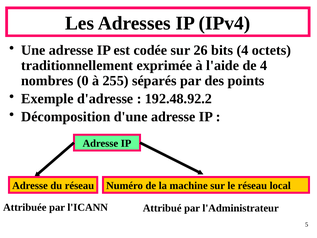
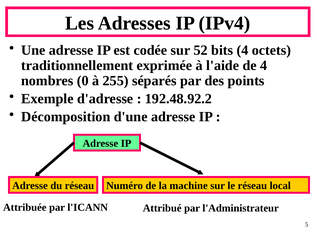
26: 26 -> 52 (201, 50)
